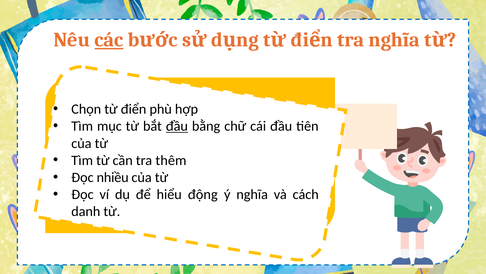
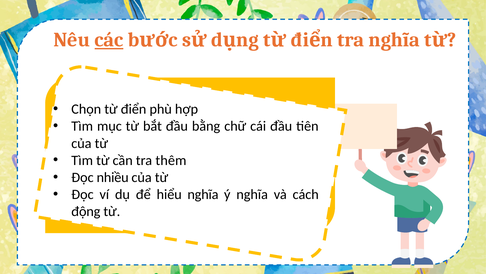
đầu underline: present -> none (177, 126)
hiểu động: động -> nghĩa (203, 194)
danh: danh -> động (86, 211)
